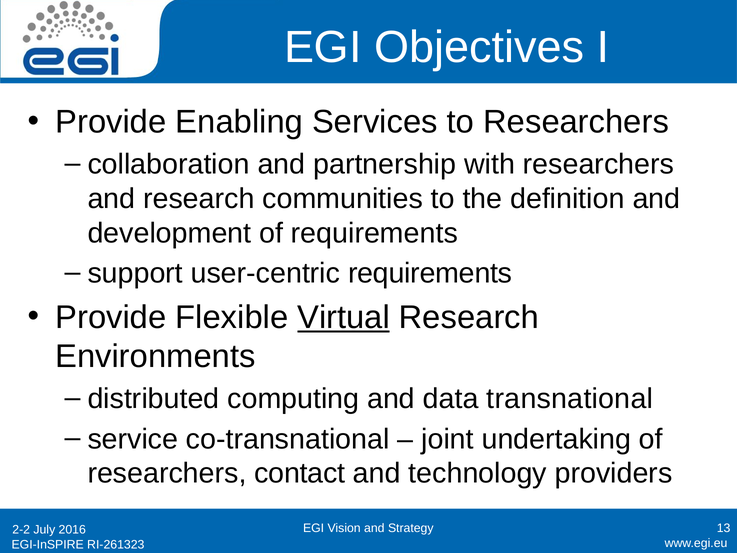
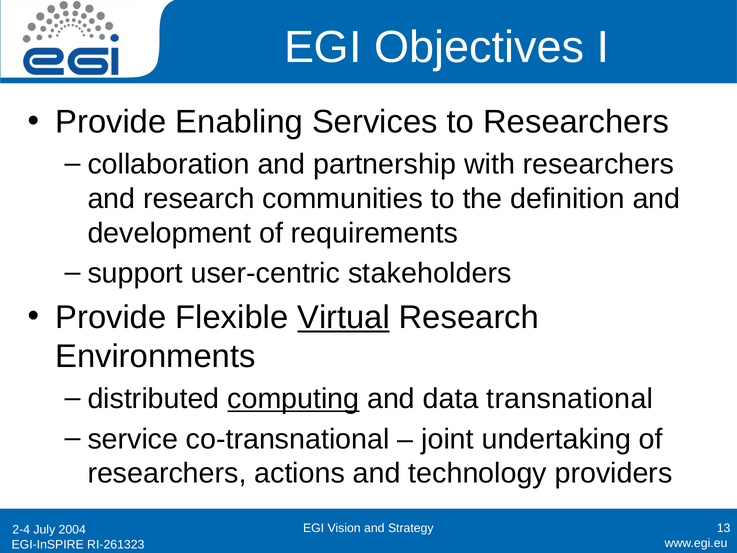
user-centric requirements: requirements -> stakeholders (430, 273)
computing underline: none -> present (293, 399)
contact: contact -> actions (300, 473)
2-2: 2-2 -> 2-4 (21, 530)
2016: 2016 -> 2004 (72, 530)
